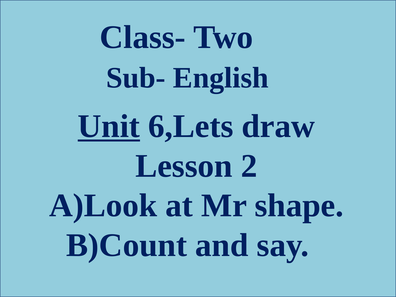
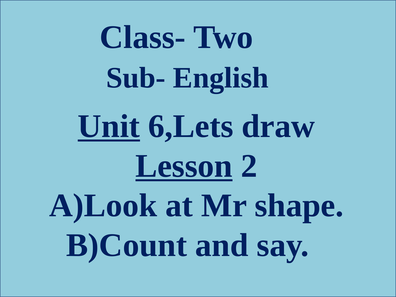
Lesson underline: none -> present (184, 166)
